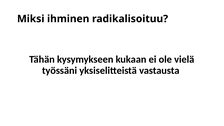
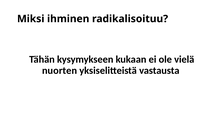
työssäni: työssäni -> nuorten (60, 71)
